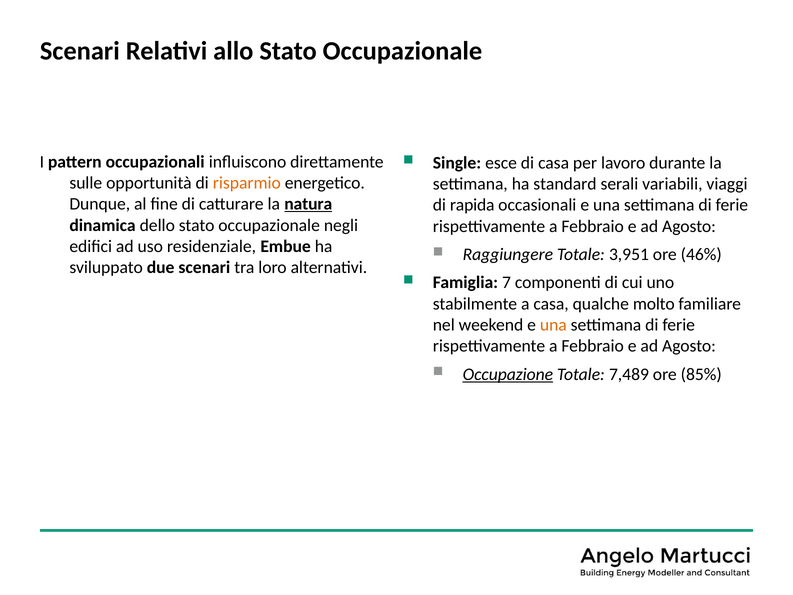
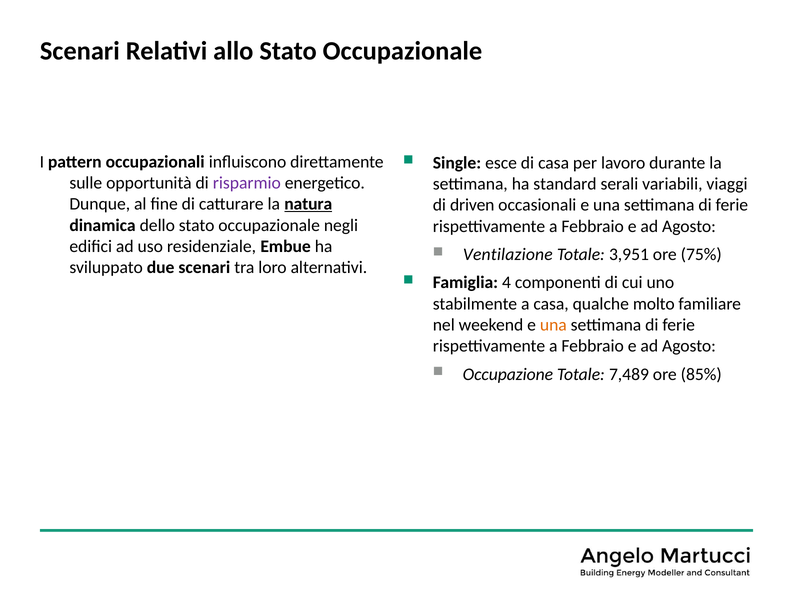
risparmio colour: orange -> purple (247, 183)
rapida: rapida -> driven (472, 205)
Raggiungere: Raggiungere -> Ventilazione (508, 254)
46%: 46% -> 75% (701, 254)
7: 7 -> 4 (507, 283)
Occupazione underline: present -> none (508, 374)
